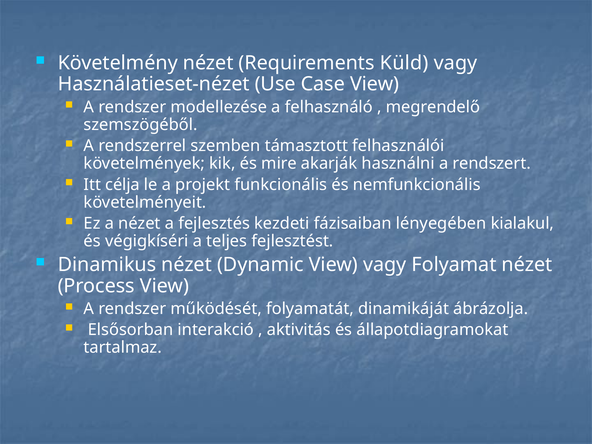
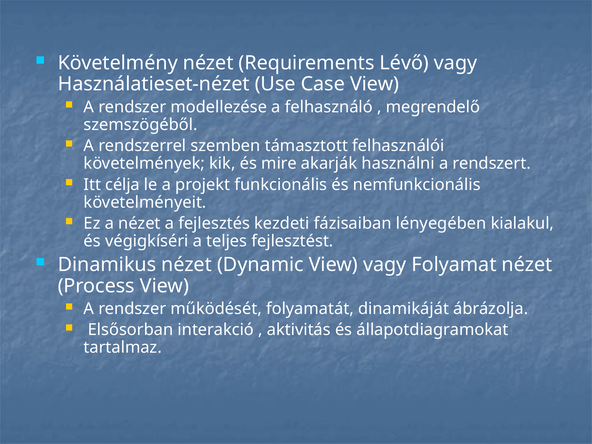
Küld: Küld -> Lévő (404, 63)
